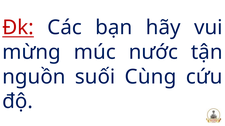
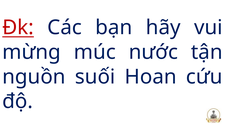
Cùng: Cùng -> Hoan (151, 77)
